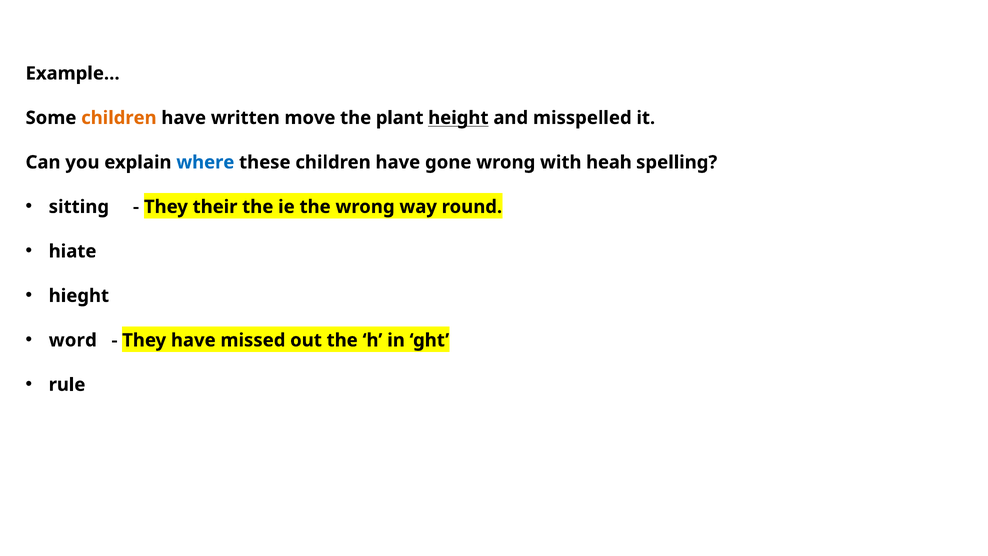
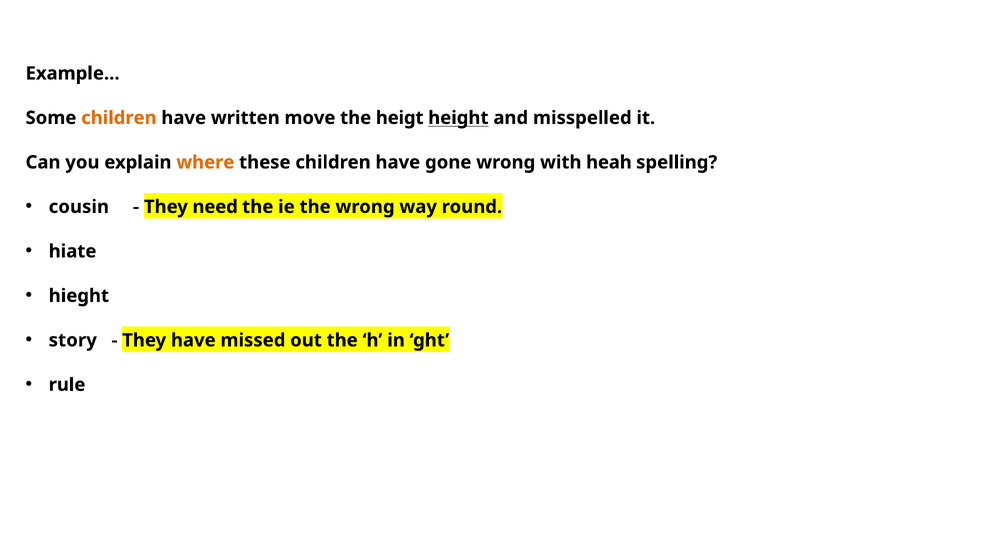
plant: plant -> heigt (400, 118)
where colour: blue -> orange (205, 162)
sitting: sitting -> cousin (79, 207)
their: their -> need (215, 207)
word: word -> story (73, 340)
